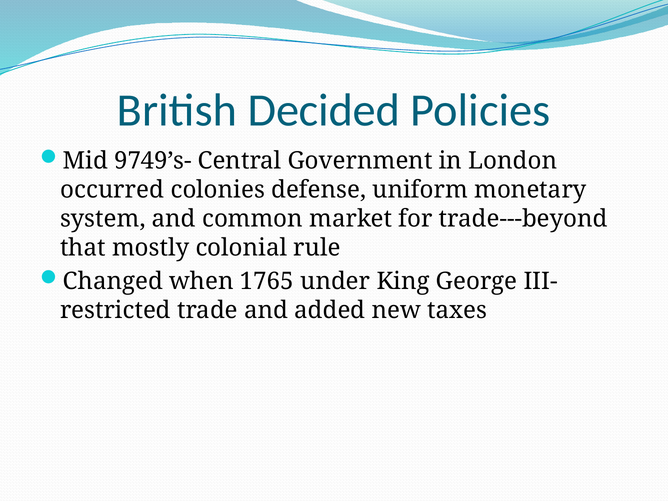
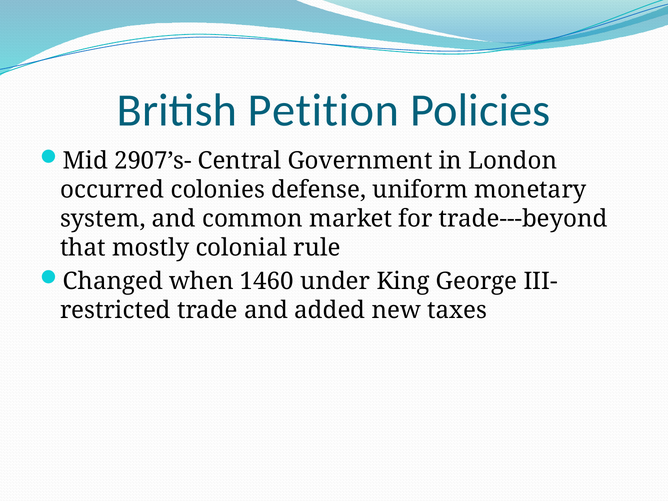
Decided: Decided -> Petition (324, 110)
9749’s-: 9749’s- -> 2907’s- (153, 161)
1765: 1765 -> 1460 (267, 281)
